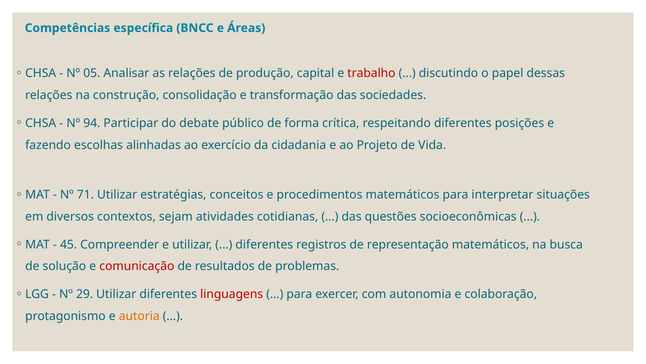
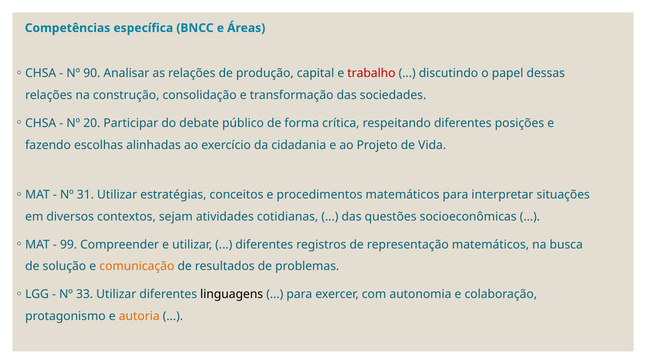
05: 05 -> 90 (92, 73)
94: 94 -> 20 (92, 123)
71: 71 -> 31 (85, 194)
45: 45 -> 99 (69, 244)
comunicação colour: red -> orange (137, 266)
29: 29 -> 33 (85, 294)
linguagens colour: red -> black (232, 294)
